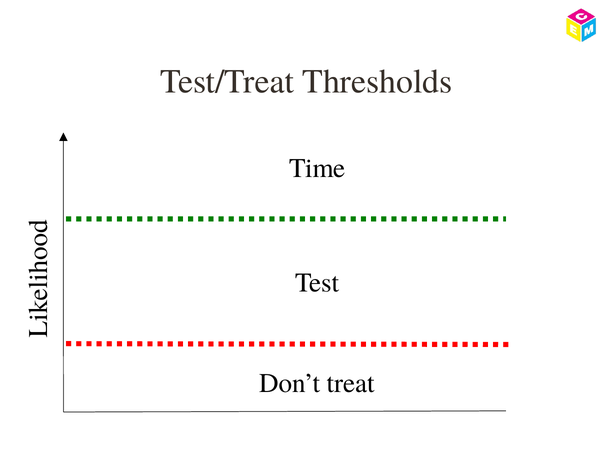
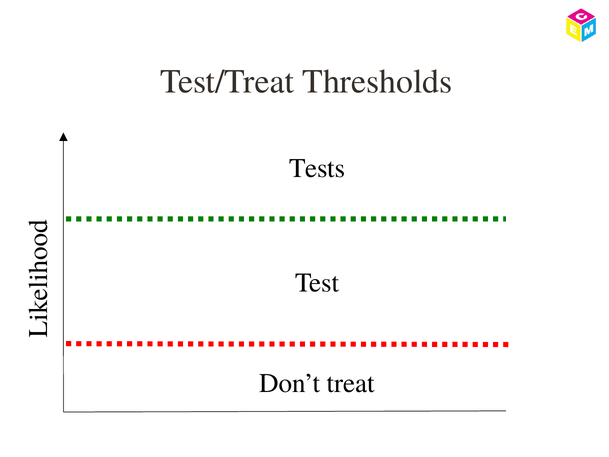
Time: Time -> Tests (317, 168)
